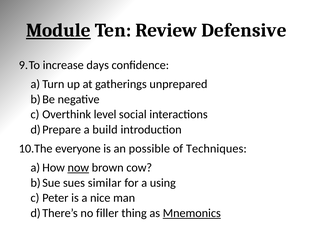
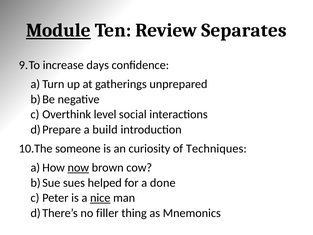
Defensive: Defensive -> Separates (244, 30)
everyone: everyone -> someone (78, 148)
possible: possible -> curiosity (149, 148)
similar: similar -> helped (105, 183)
using: using -> done (163, 183)
nice underline: none -> present (100, 198)
Mnemonics underline: present -> none (192, 213)
